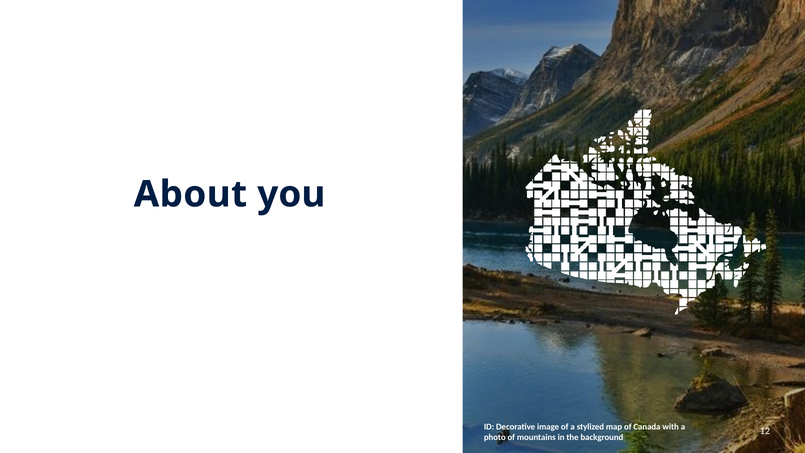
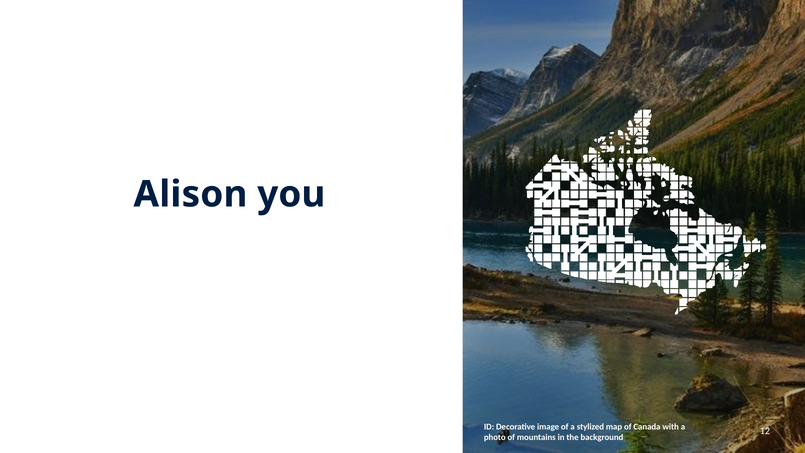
About: About -> Alison (190, 194)
